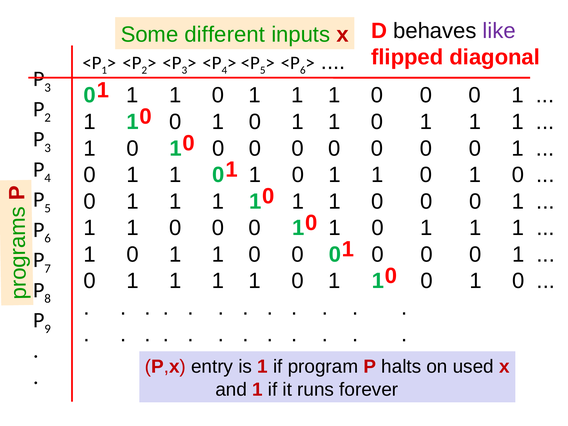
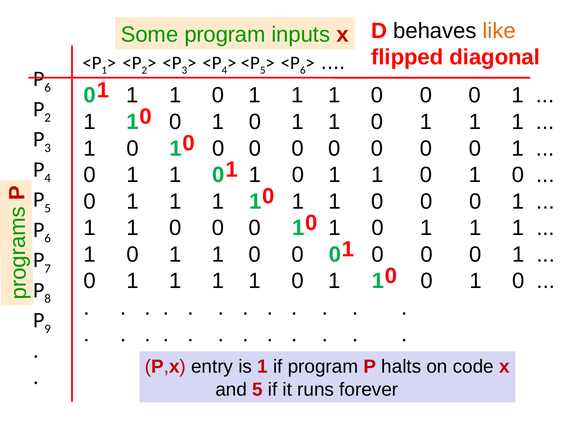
like colour: purple -> orange (499, 31)
Some different: different -> program (225, 35)
3: 3 -> 6 (48, 88)
used: used -> code (473, 367)
and 1: 1 -> 5 (257, 389)
